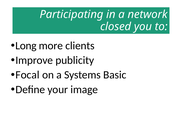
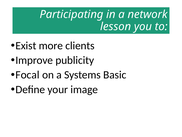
closed: closed -> lesson (116, 26)
Long: Long -> Exist (26, 46)
